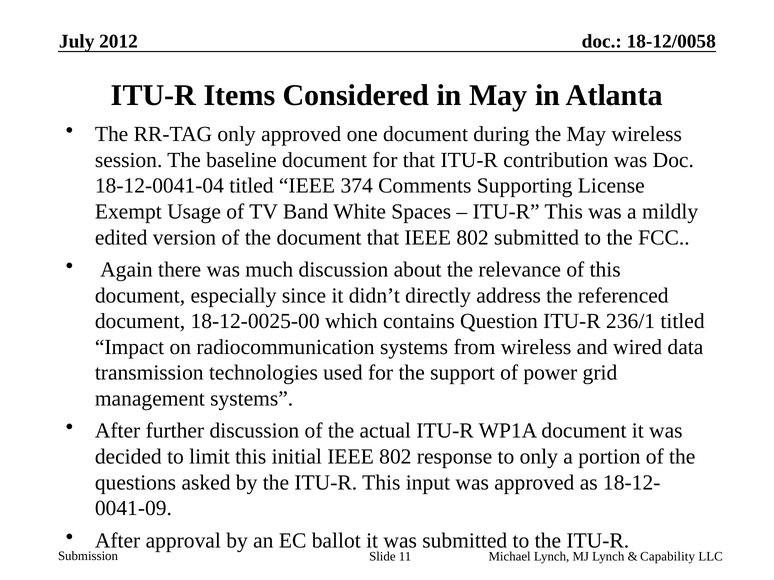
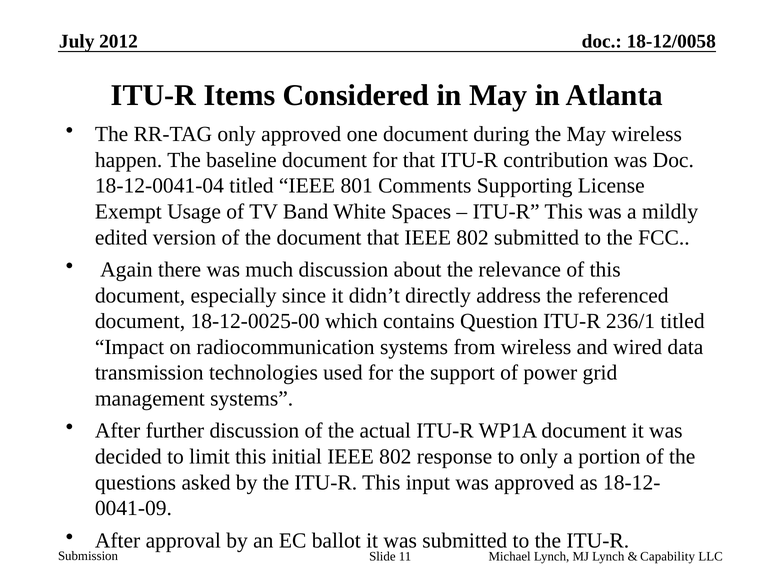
session: session -> happen (129, 160)
374: 374 -> 801 (357, 186)
